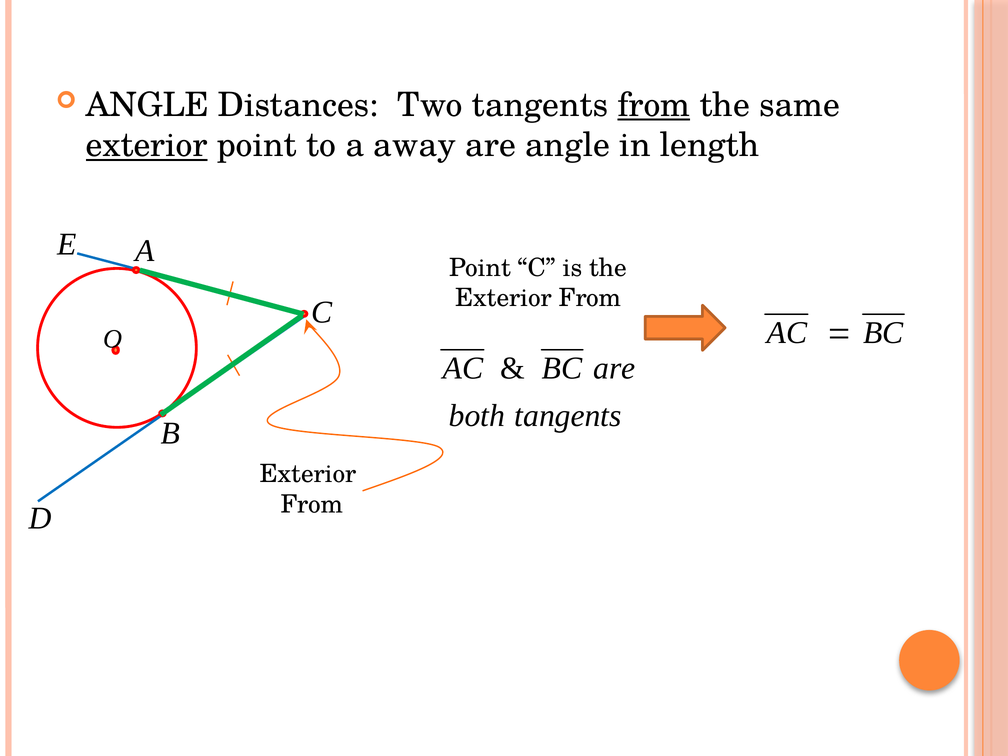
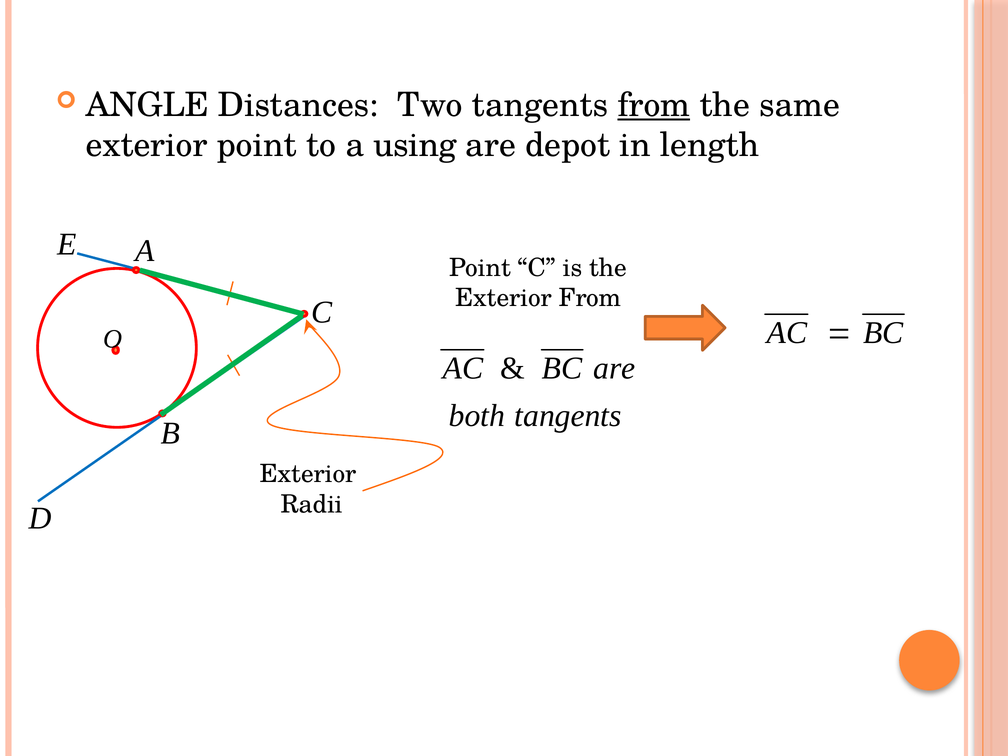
exterior underline: present -> none (147, 145)
away: away -> using (415, 145)
are angle: angle -> depot (568, 145)
From: From -> Radii (312, 504)
